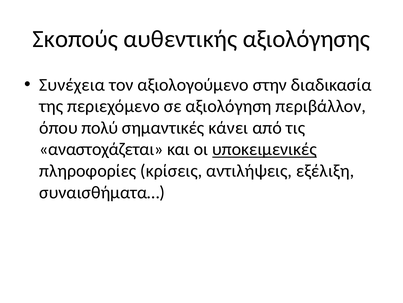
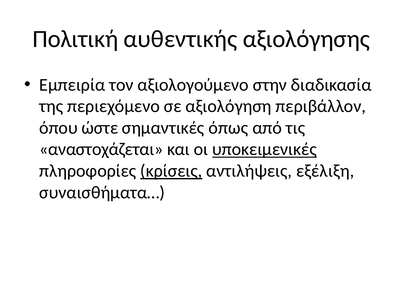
Σκοπούς: Σκοπούς -> Πολιτική (75, 39)
Συνέχεια: Συνέχεια -> Εμπειρία (72, 85)
πολύ: πολύ -> ώστε (100, 128)
κάνει: κάνει -> όπως (228, 128)
κρίσεις underline: none -> present (171, 171)
